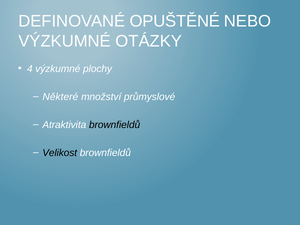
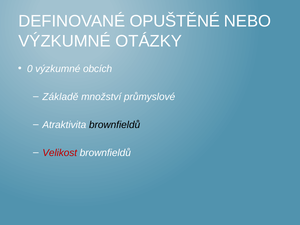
4: 4 -> 0 (30, 69)
plochy: plochy -> obcích (98, 69)
Některé: Některé -> Základě (60, 97)
Velikost colour: black -> red (60, 153)
